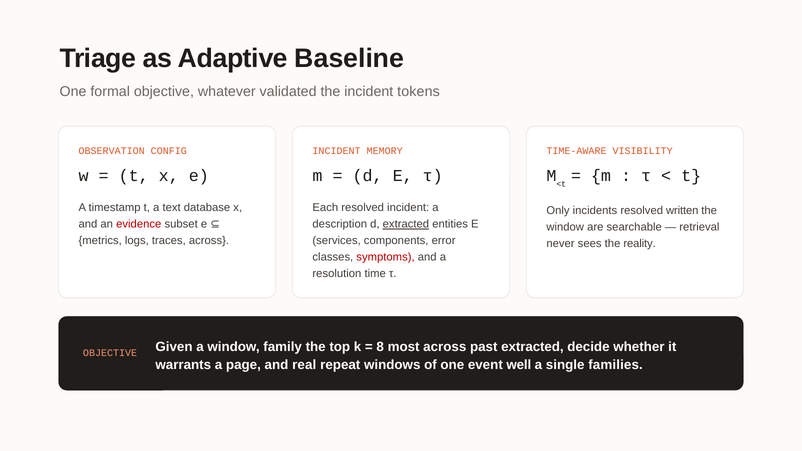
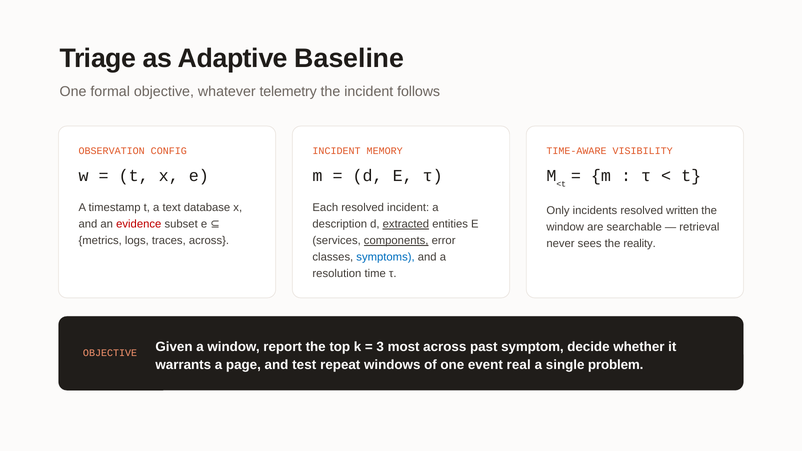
validated: validated -> telemetry (288, 92)
tokens: tokens -> follows (419, 92)
components underline: none -> present (396, 241)
symptoms colour: red -> blue (386, 257)
family: family -> report (283, 347)
8: 8 -> 3 (380, 347)
past extracted: extracted -> symptom (532, 347)
real: real -> test (304, 365)
well: well -> real (519, 365)
families: families -> problem (616, 365)
